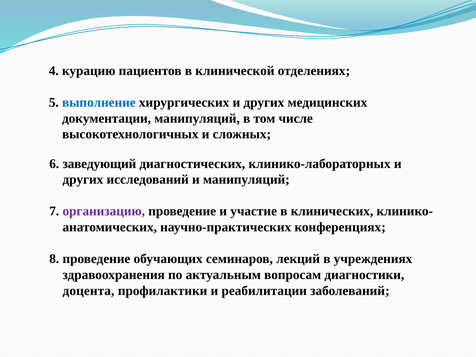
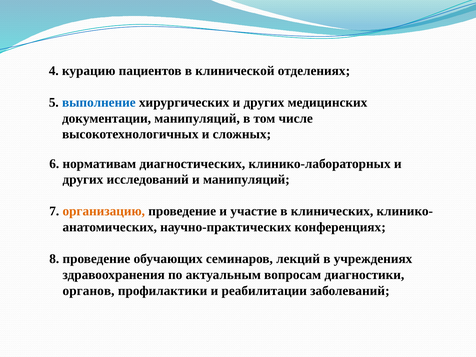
заведующий: заведующий -> нормативам (99, 164)
организацию colour: purple -> orange (104, 211)
доцента: доцента -> органов (89, 291)
